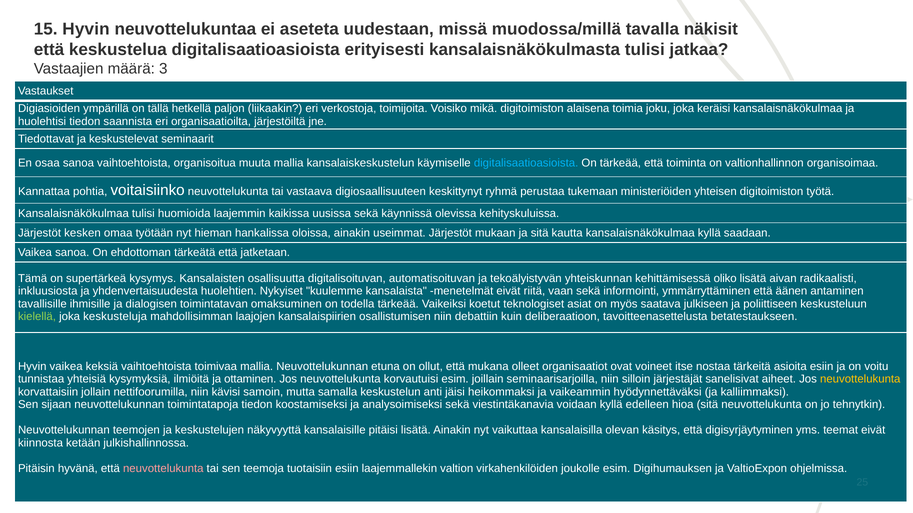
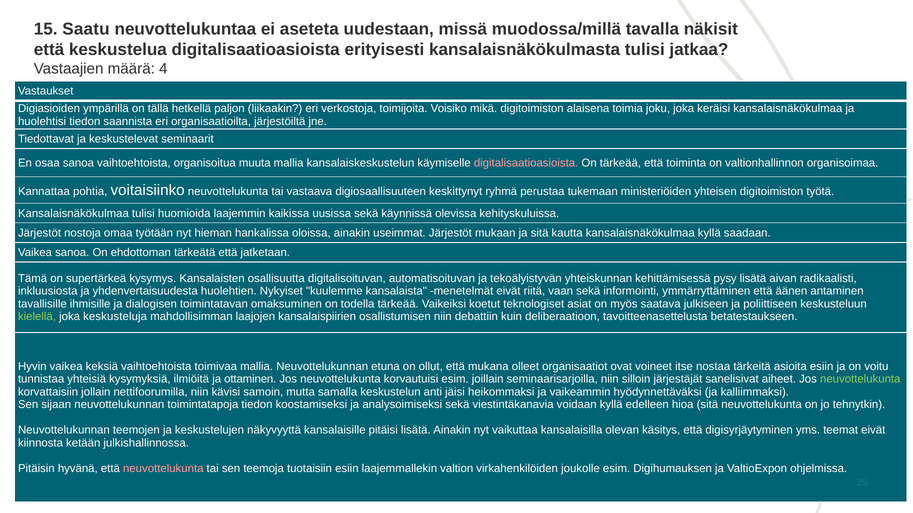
15 Hyvin: Hyvin -> Saatu (86, 29)
3: 3 -> 4 (163, 69)
digitalisaatioasioista colour: light blue -> pink (526, 163)
kesken: kesken -> nostoja (83, 233)
oliko: oliko -> pysy (725, 279)
neuvottelukunta colour: yellow -> light green (860, 379)
